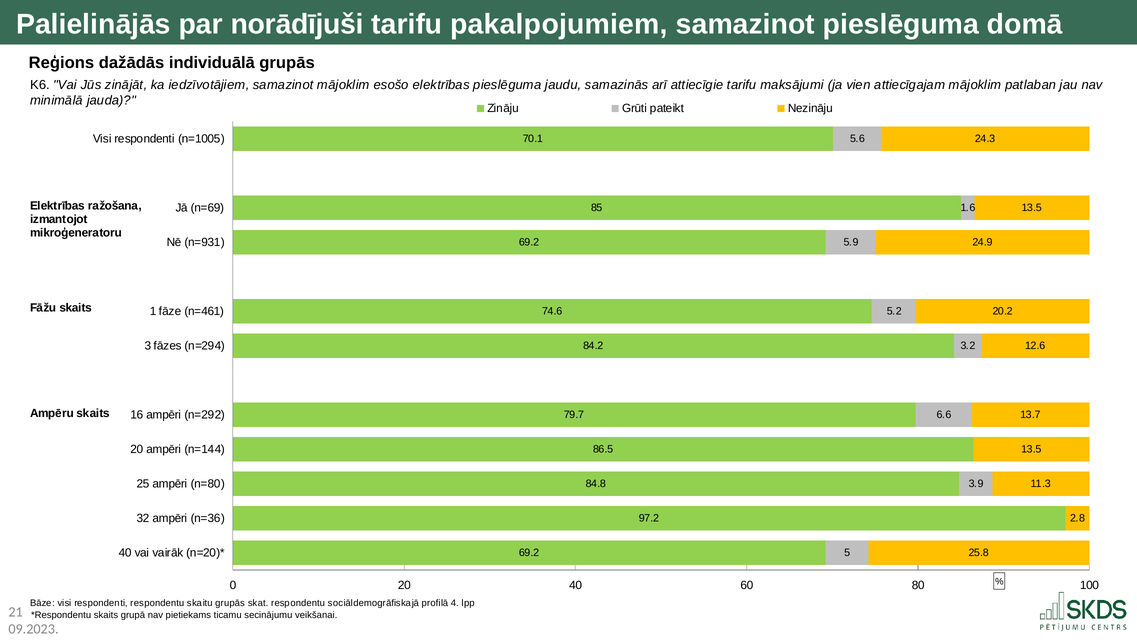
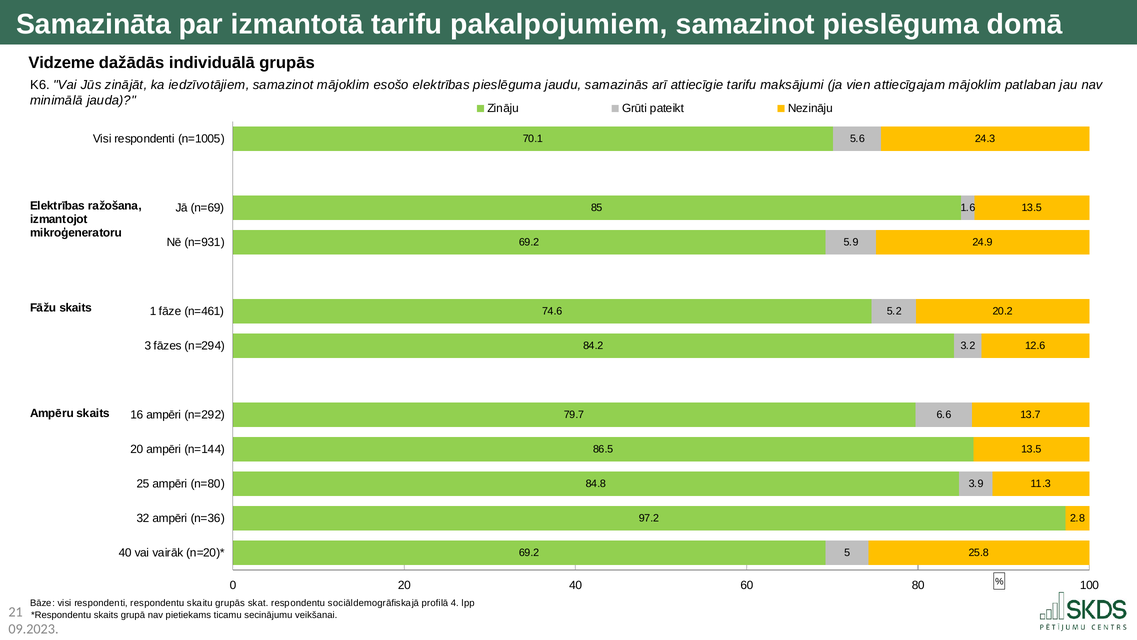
Palielinājās: Palielinājās -> Samazināta (94, 24)
norādījuši: norādījuši -> izmantotā (297, 24)
Reģions: Reģions -> Vidzeme (62, 63)
